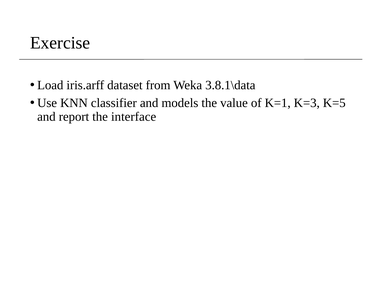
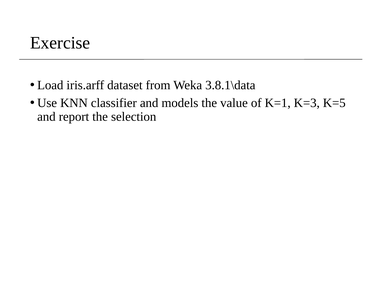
interface: interface -> selection (134, 116)
